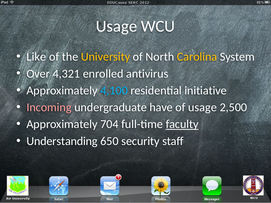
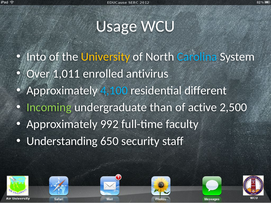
Like: Like -> Into (36, 57)
Carolina colour: yellow -> light blue (197, 57)
4,321: 4,321 -> 1,011 (66, 74)
initiative: initiative -> different (206, 91)
Incoming colour: pink -> light green (49, 107)
have: have -> than (161, 107)
of usage: usage -> active (203, 107)
704: 704 -> 992 (109, 124)
faculty underline: present -> none (182, 124)
